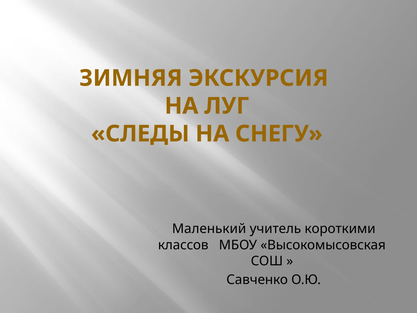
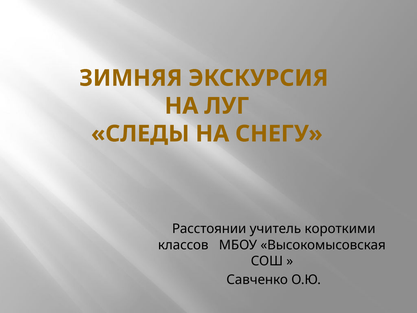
Маленький: Маленький -> Расстоянии (209, 229)
